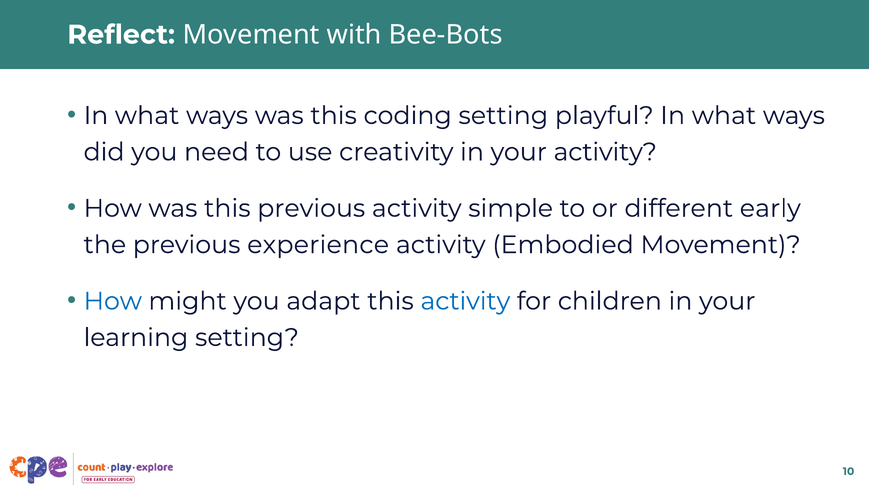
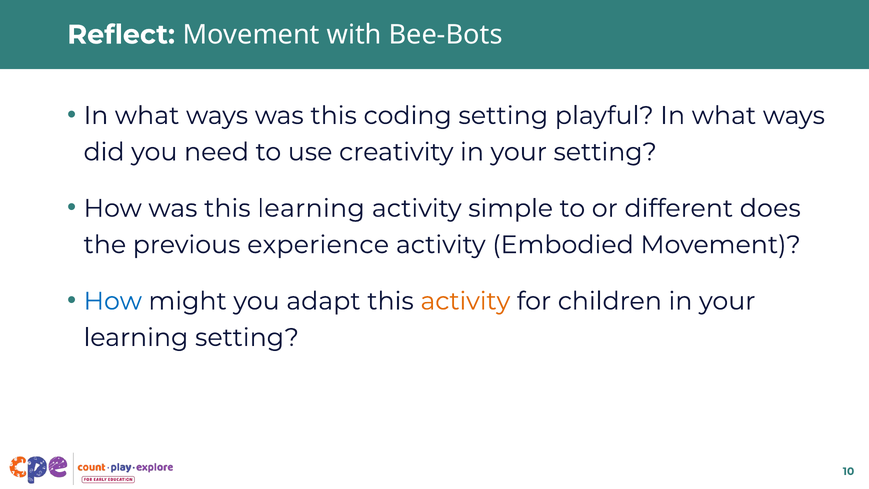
your activity: activity -> setting (605, 152)
this previous: previous -> learning (311, 208)
early: early -> does (770, 208)
activity colour: blue -> orange (465, 301)
